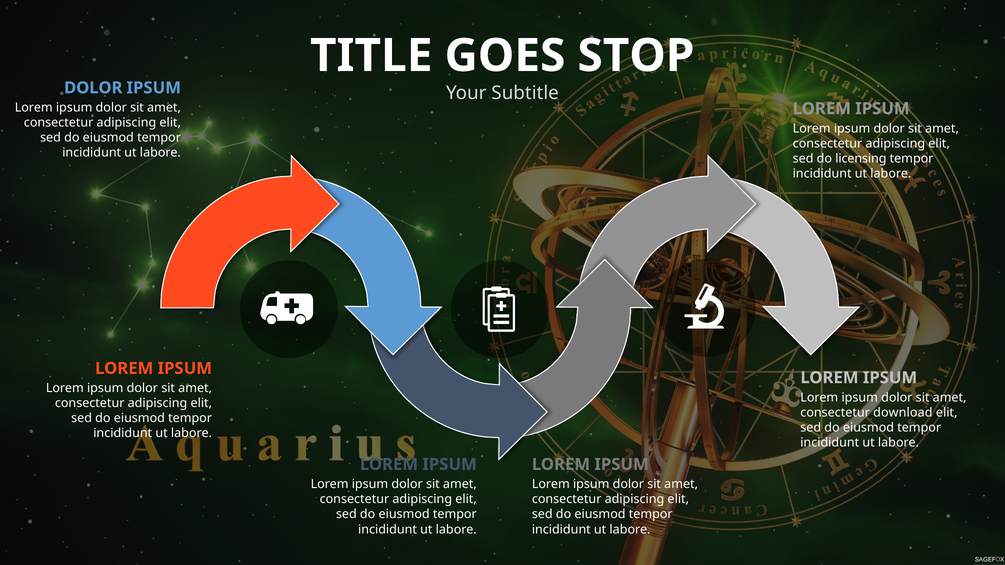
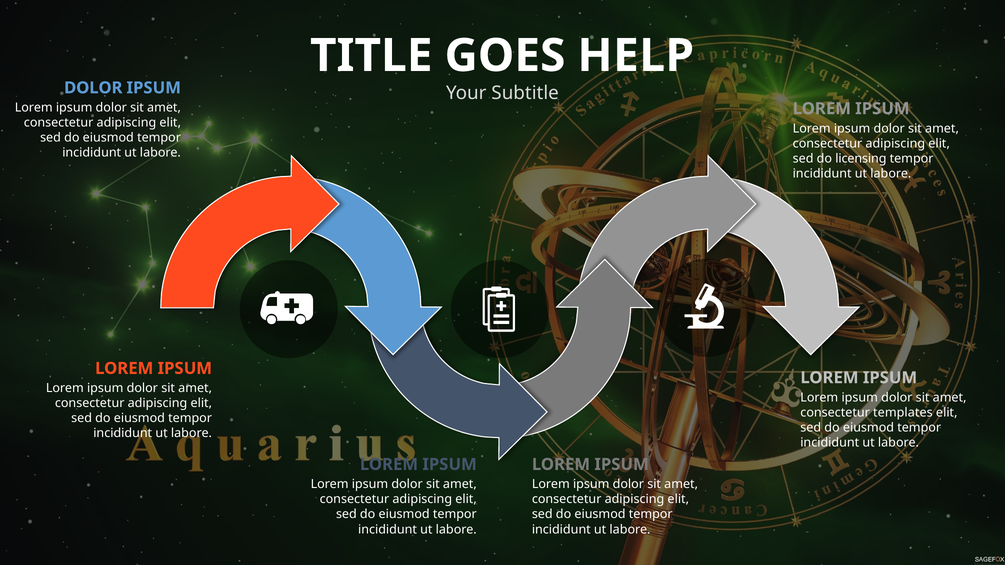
STOP: STOP -> HELP (636, 56)
download: download -> templates (903, 413)
